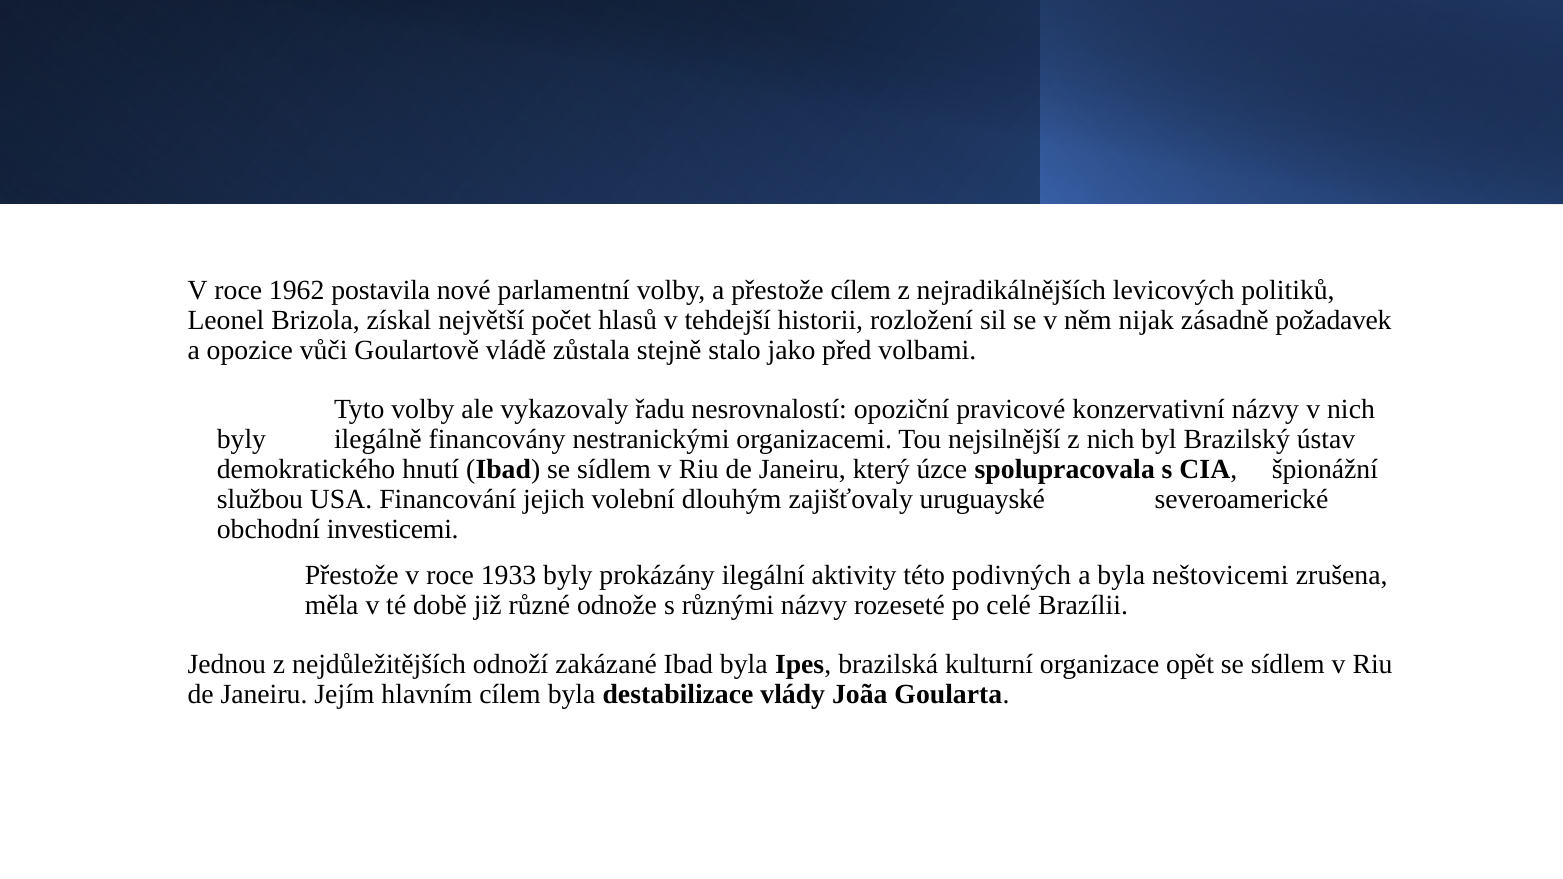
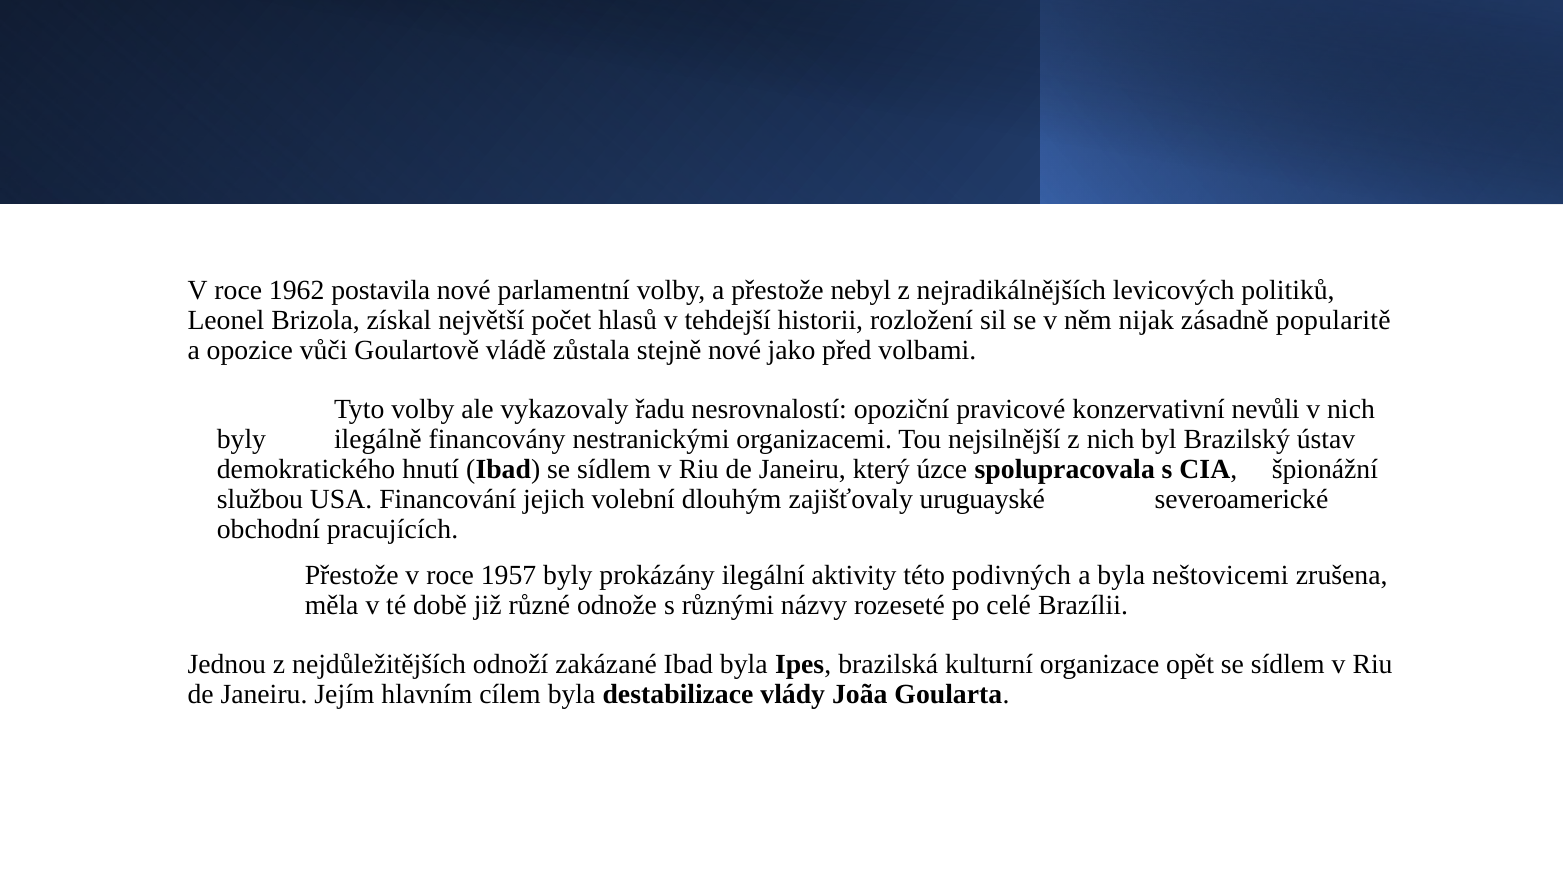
přestože cílem: cílem -> nebyl (861, 290)
požadavek: požadavek -> popularitě (1333, 320)
stejně stalo: stalo -> nové (735, 350)
konzervativní názvy: názvy -> nevůli (1266, 409)
investicemi: investicemi -> pracujících (392, 529)
1933: 1933 -> 1957 (508, 575)
